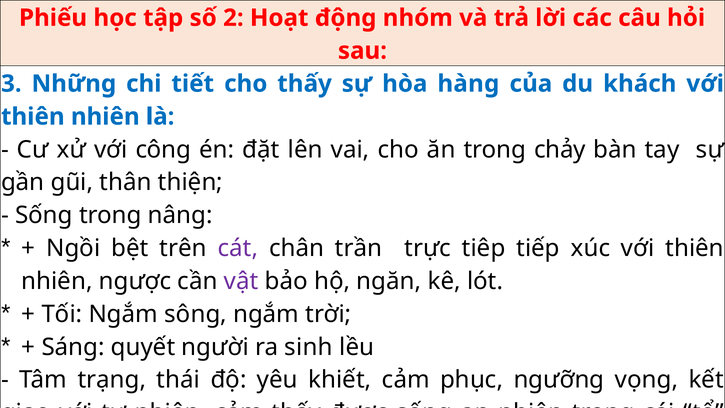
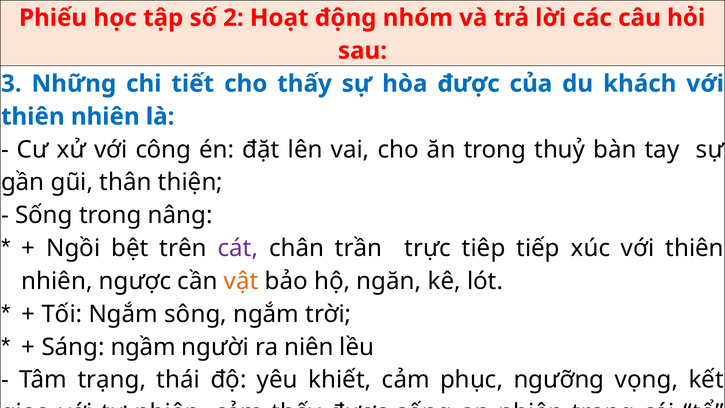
hòa hàng: hàng -> được (469, 84)
chảy: chảy -> thuỷ (560, 149)
vật colour: purple -> orange (241, 281)
quyết: quyết -> ngầm (143, 347)
sinh: sinh -> niên (309, 347)
